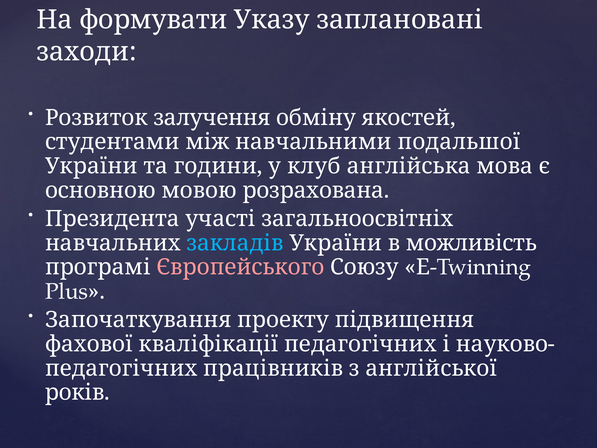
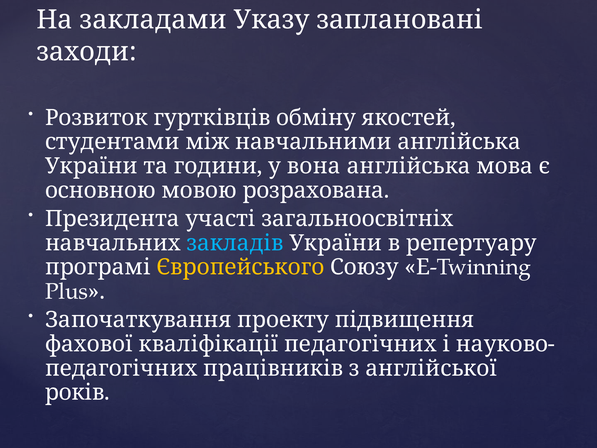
формувати: формувати -> закладами (153, 20)
залучення: залучення -> гуртківців (212, 118)
навчальними подальшої: подальшої -> англійська (459, 142)
клуб: клуб -> вона (314, 166)
можливість: можливість -> репертуару (471, 243)
Європейського colour: pink -> yellow (240, 267)
